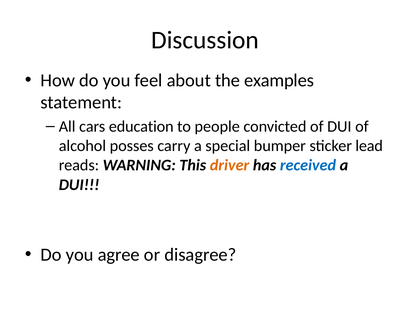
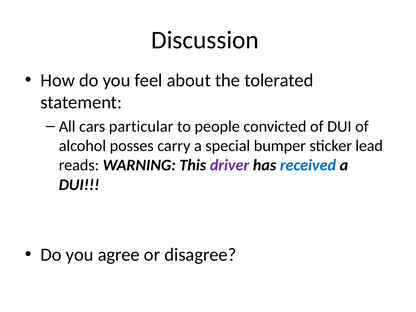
examples: examples -> tolerated (279, 80)
education: education -> particular (141, 126)
driver colour: orange -> purple (230, 165)
